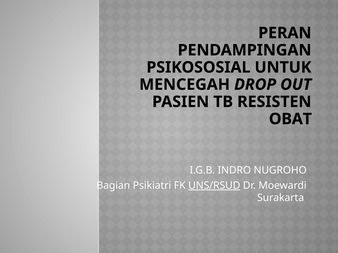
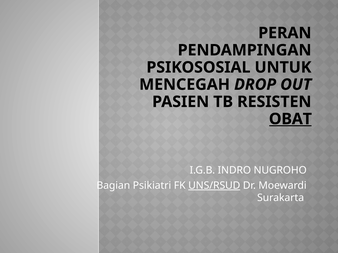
OBAT underline: none -> present (290, 119)
